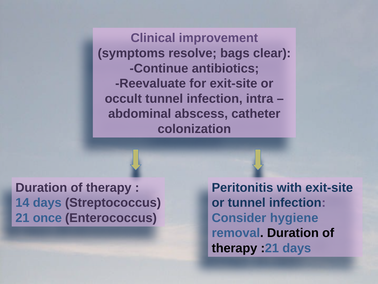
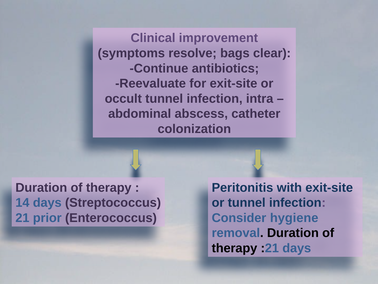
once: once -> prior (47, 218)
